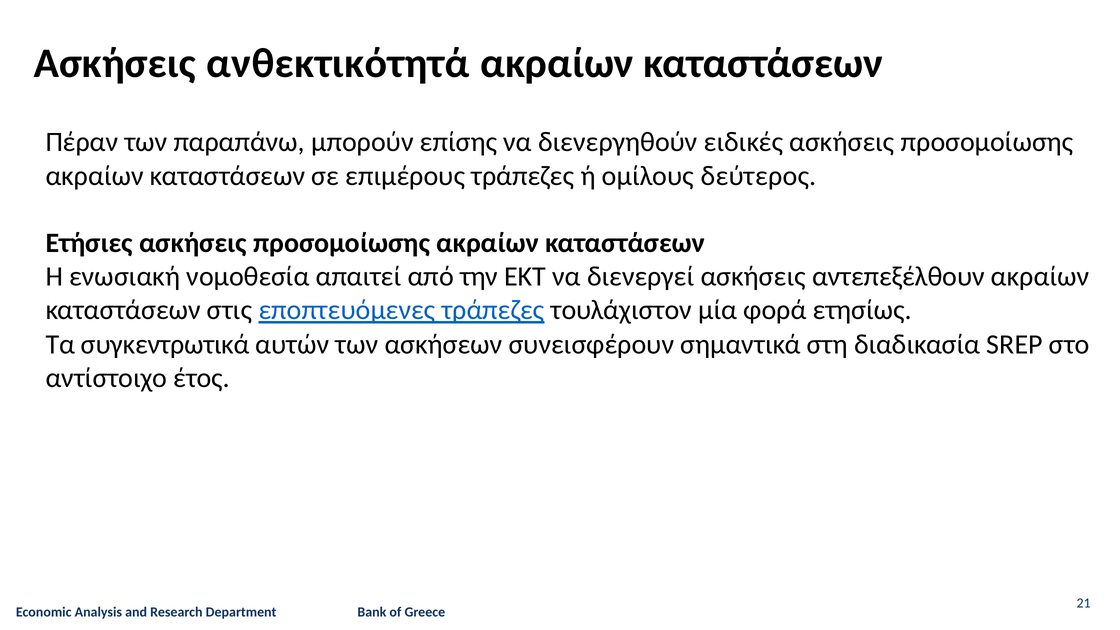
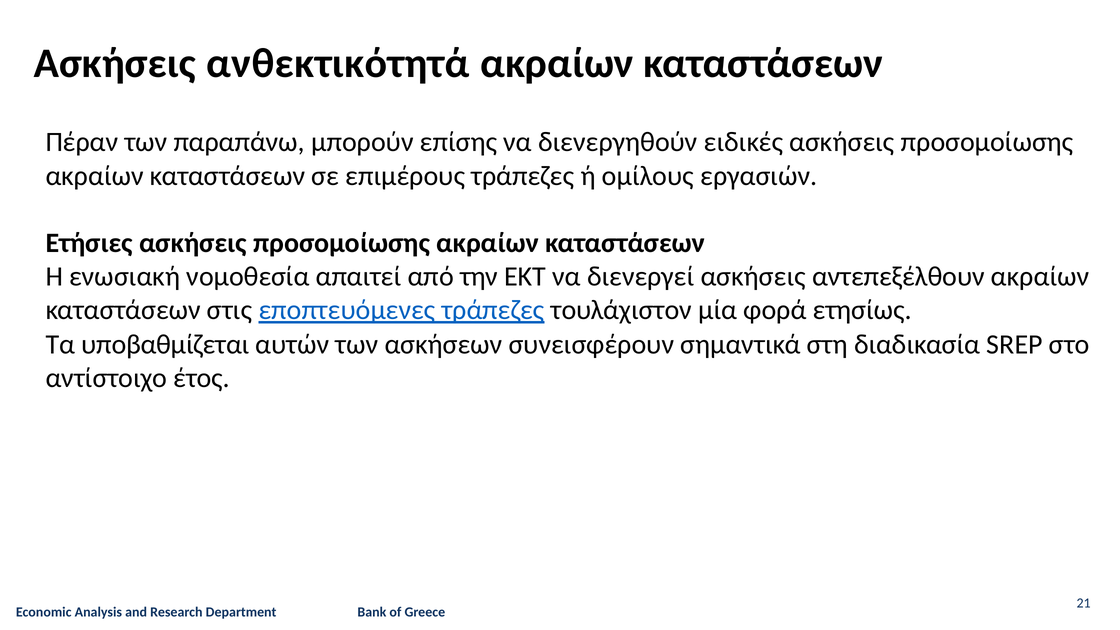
δεύτερος: δεύτερος -> εργασιών (759, 176)
συγκεντρωτικά: συγκεντρωτικά -> υποβαθμίζεται (165, 344)
